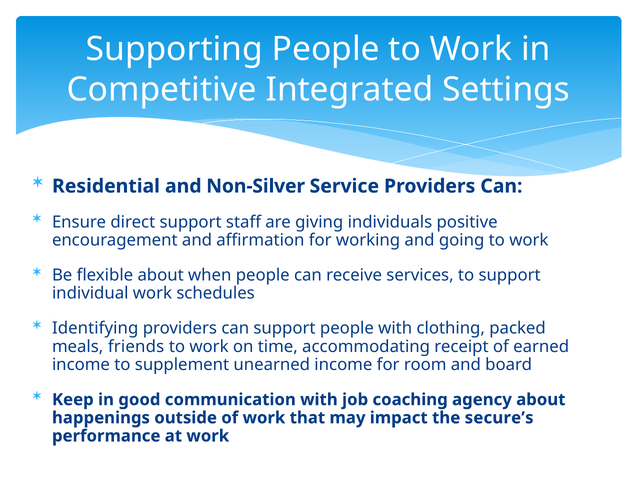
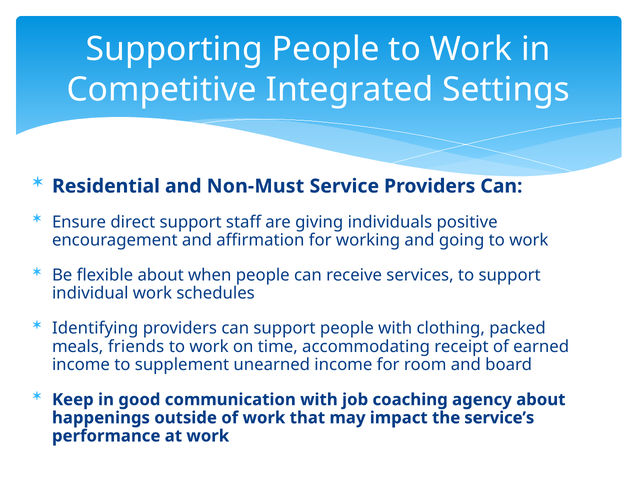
Non-Silver: Non-Silver -> Non-Must (255, 186)
secure’s: secure’s -> service’s (499, 418)
